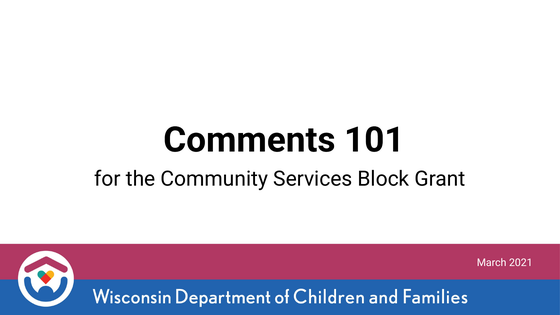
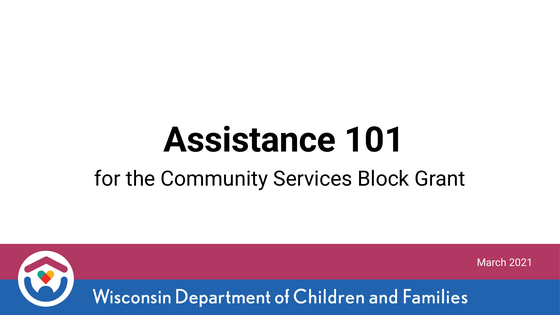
Comments: Comments -> Assistance (249, 140)
